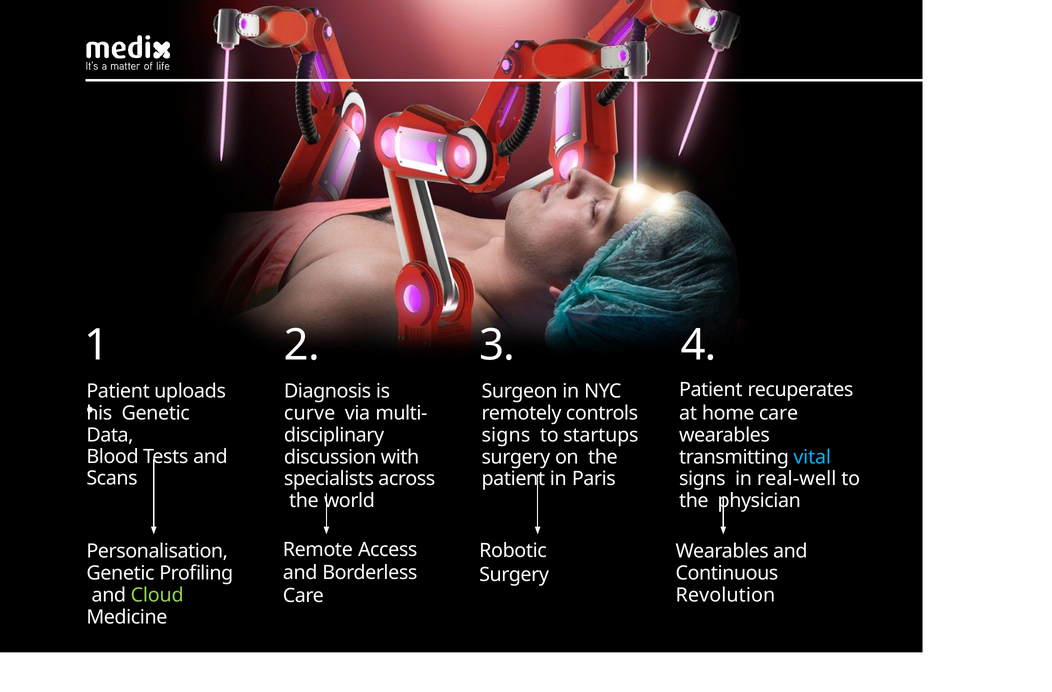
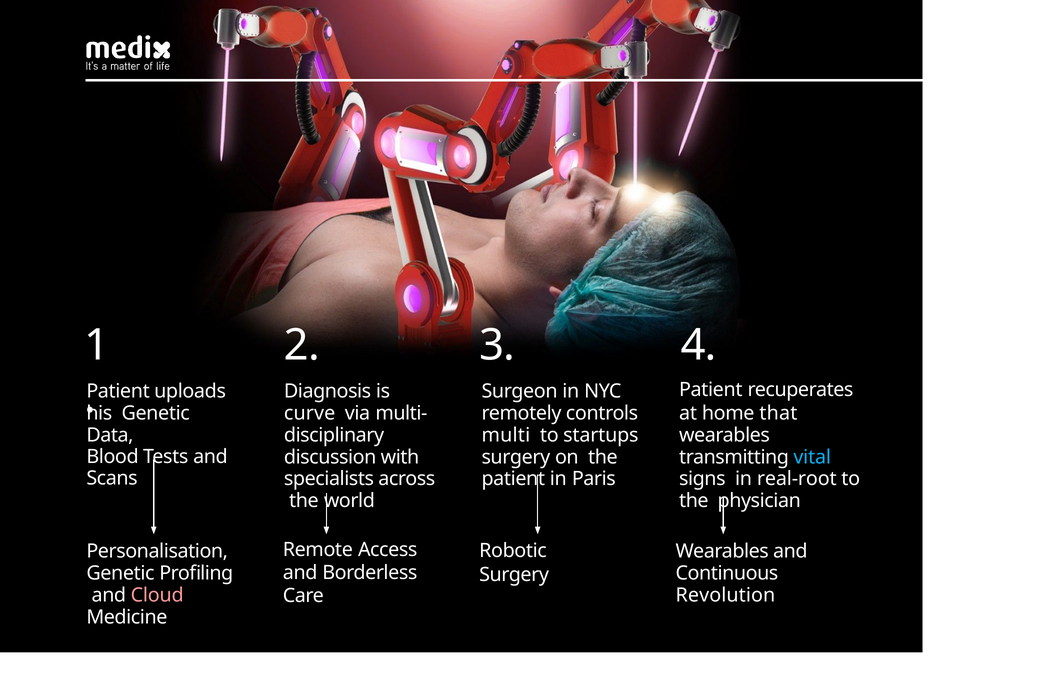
home care: care -> that (778, 413)
signs: signs -> multi (506, 435)
real-well: real-well -> real-root (797, 479)
Cloud colour: light green -> pink (157, 595)
